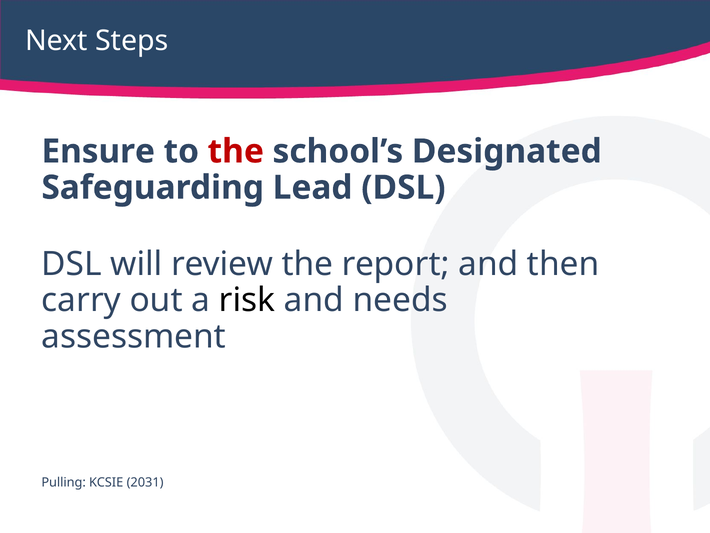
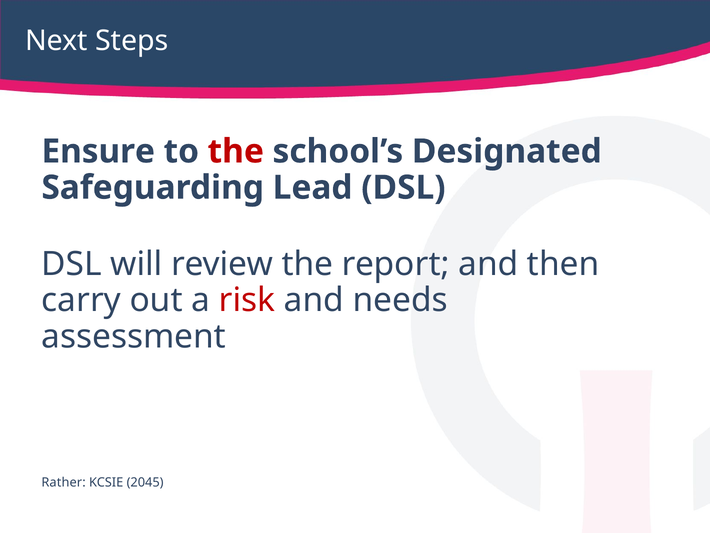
risk colour: black -> red (247, 300)
Pulling: Pulling -> Rather (64, 482)
2031: 2031 -> 2045 (145, 482)
